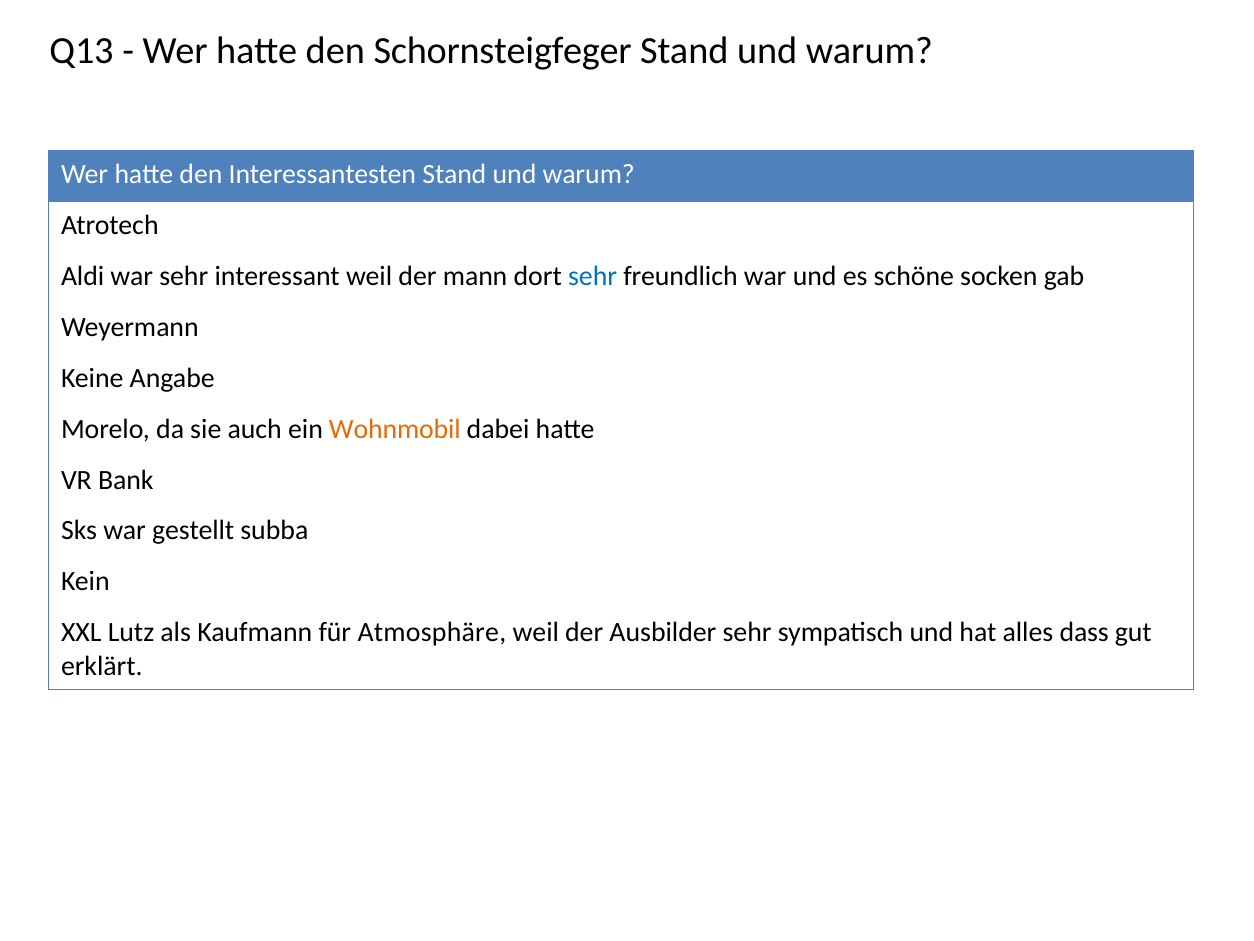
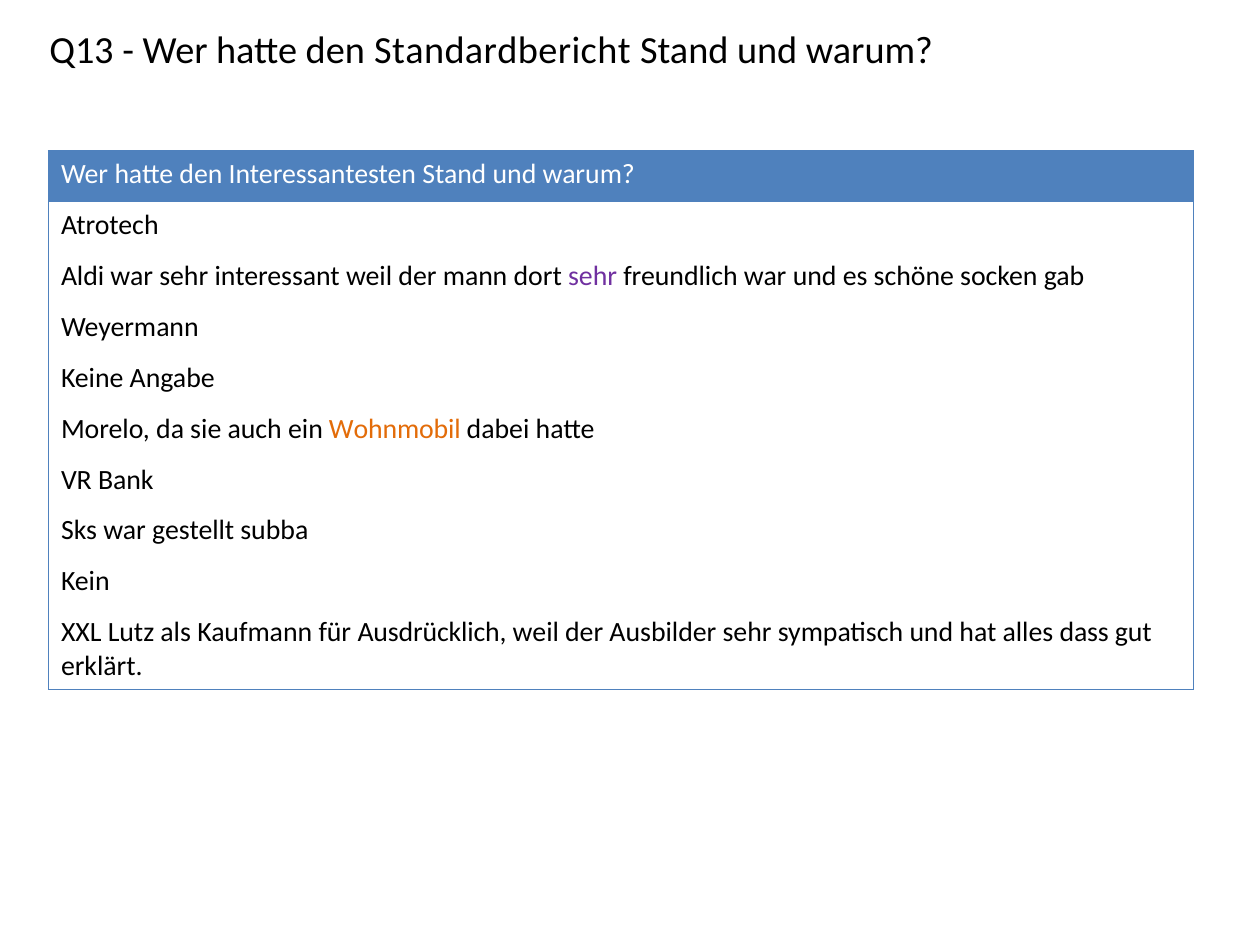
Schornsteigfeger: Schornsteigfeger -> Standardbericht (502, 51)
sehr colour: blue -> purple (593, 276)
Atmosphäre: Atmosphäre -> Ausdrücklich (432, 632)
